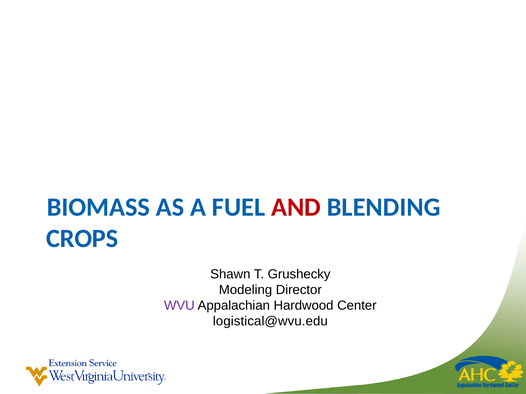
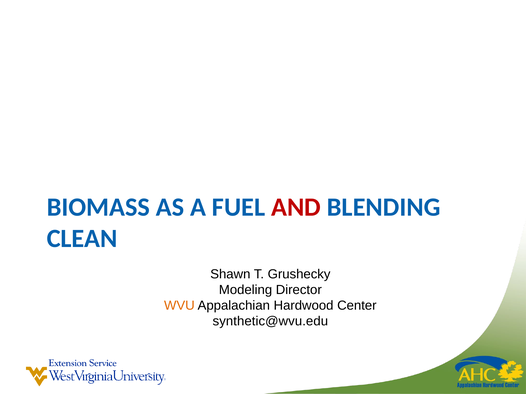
CROPS: CROPS -> CLEAN (82, 239)
WVU colour: purple -> orange (179, 306)
logistical@wvu.edu: logistical@wvu.edu -> synthetic@wvu.edu (270, 322)
